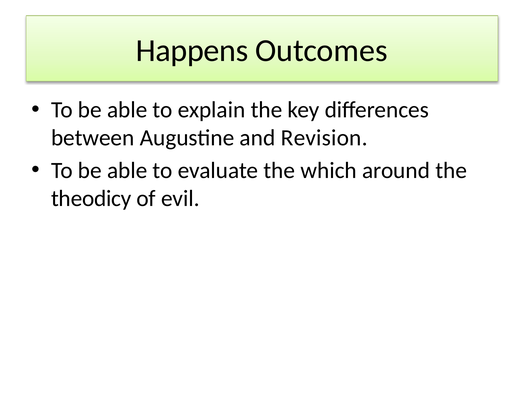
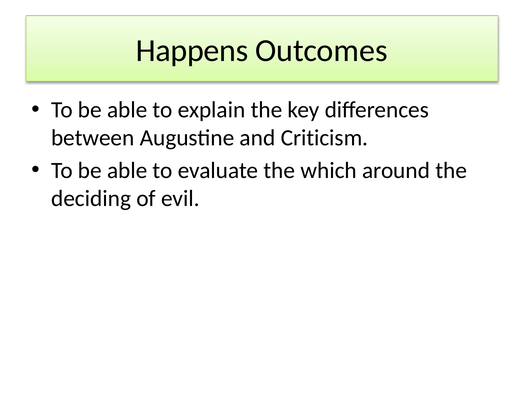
Revision: Revision -> Criticism (324, 138)
theodicy: theodicy -> deciding (91, 198)
